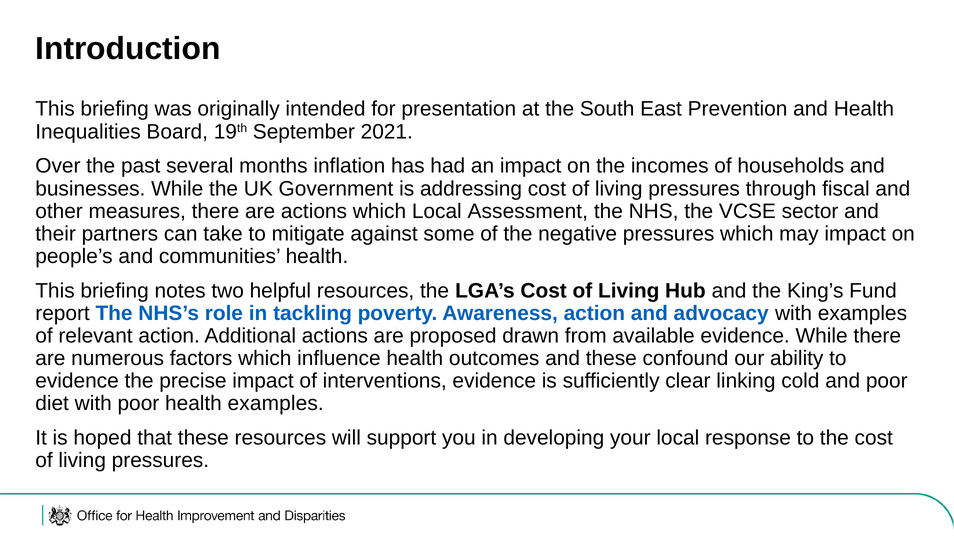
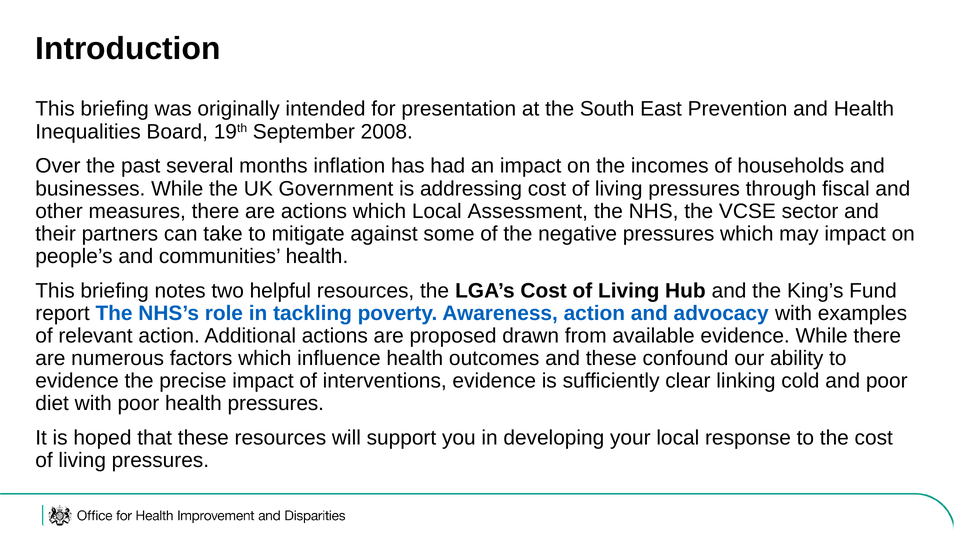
2021: 2021 -> 2008 (387, 132)
health examples: examples -> pressures (276, 403)
